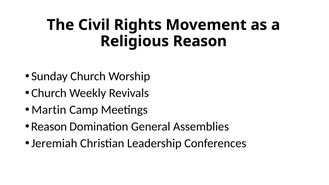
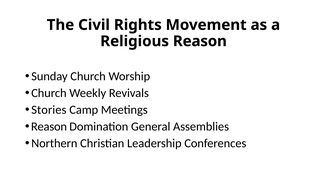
Martin: Martin -> Stories (49, 110)
Jeremiah: Jeremiah -> Northern (54, 143)
